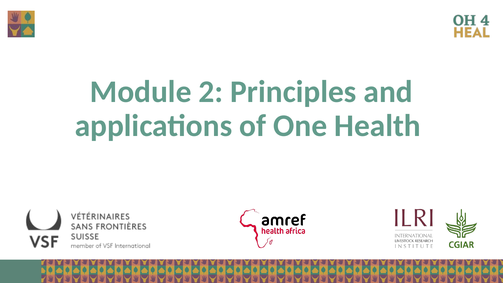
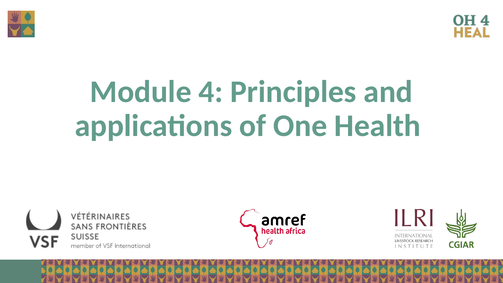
2: 2 -> 4 (211, 92)
